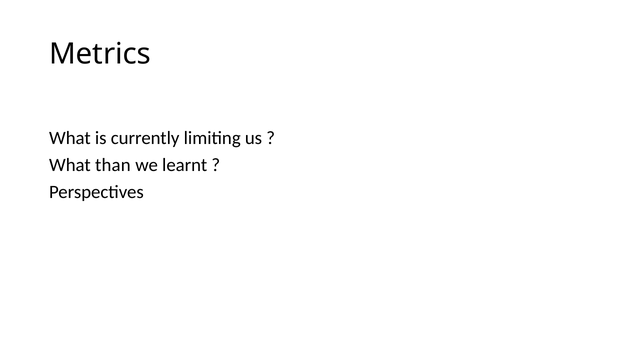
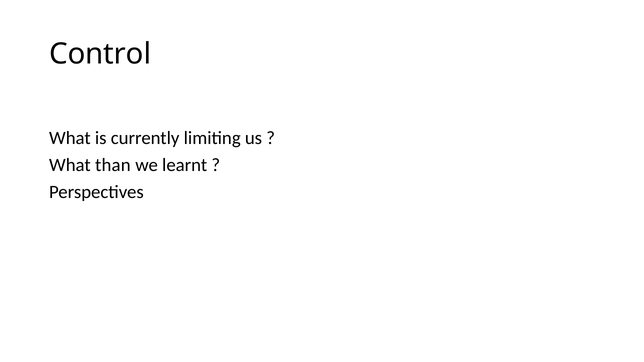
Metrics: Metrics -> Control (100, 54)
